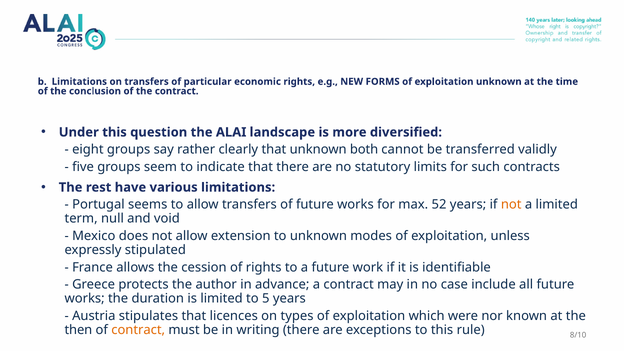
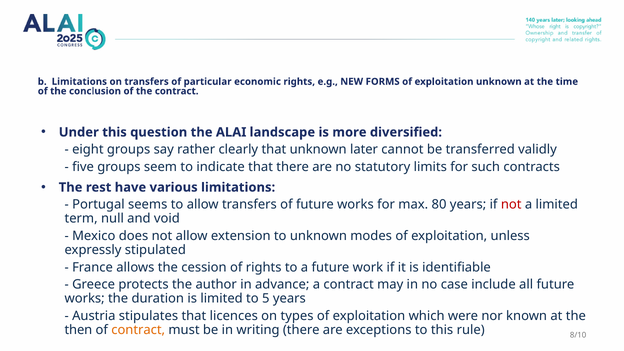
both: both -> later (364, 150)
52: 52 -> 80 (439, 205)
not colour: orange -> red (511, 205)
